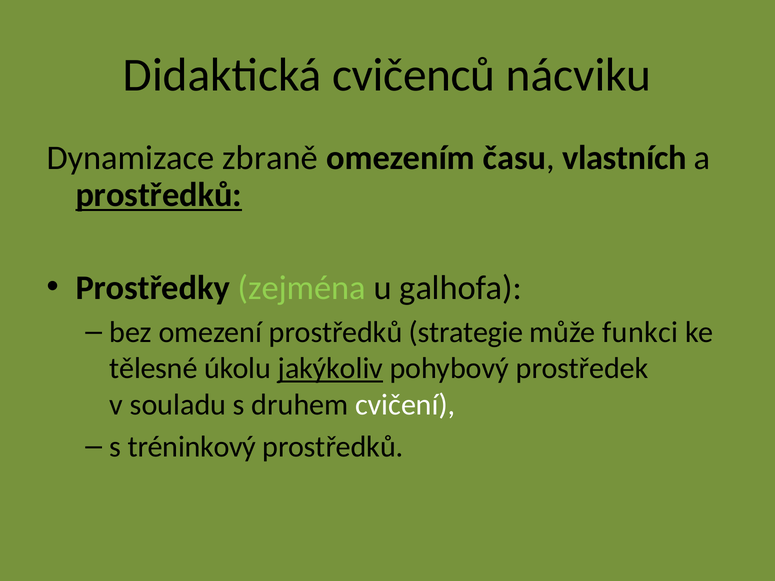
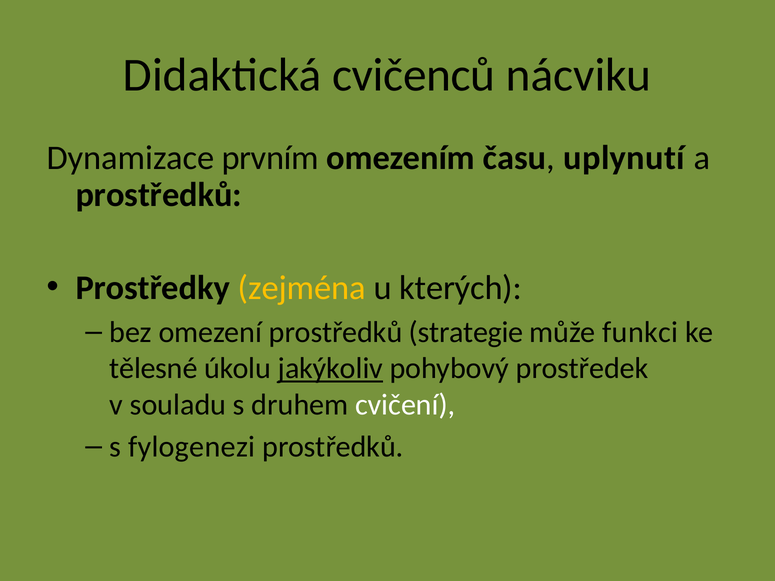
zbraně: zbraně -> prvním (270, 158)
vlastních: vlastních -> uplynutí (624, 158)
prostředků underline: present -> none (159, 195)
zejména colour: light green -> yellow (302, 288)
galhofa: galhofa -> kterých (461, 288)
tréninkový: tréninkový -> fylogenezi (192, 447)
